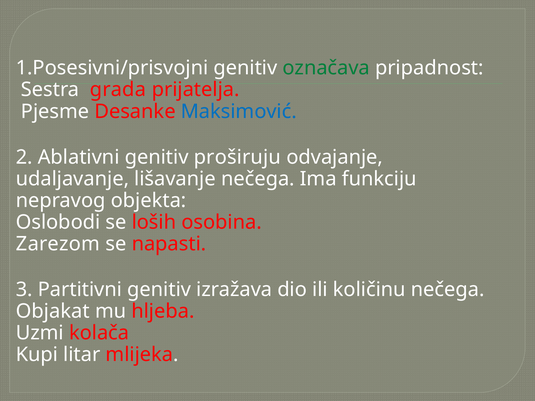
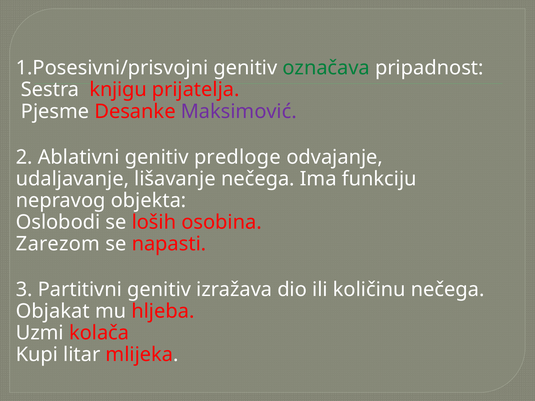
grada: grada -> knjigu (118, 90)
Maksimović colour: blue -> purple (239, 111)
proširuju: proširuju -> predloge (237, 157)
